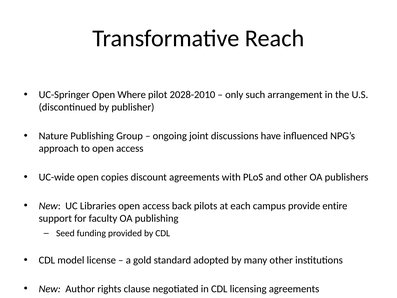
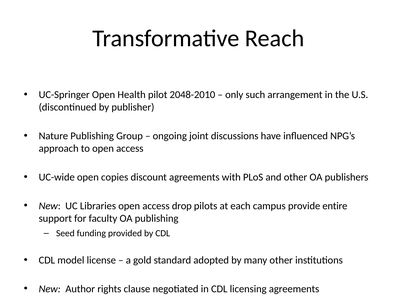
Where: Where -> Health (132, 95)
2028-2010: 2028-2010 -> 2048-2010 (192, 95)
back: back -> drop (182, 206)
